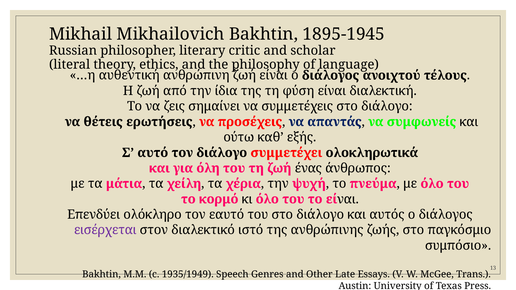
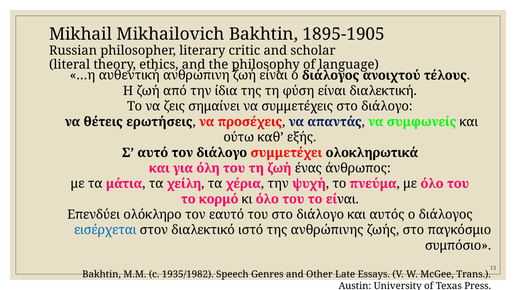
1895-1945: 1895-1945 -> 1895-1905 (344, 34)
εισέρχεται colour: purple -> blue (105, 230)
1935/1949: 1935/1949 -> 1935/1982 (188, 275)
